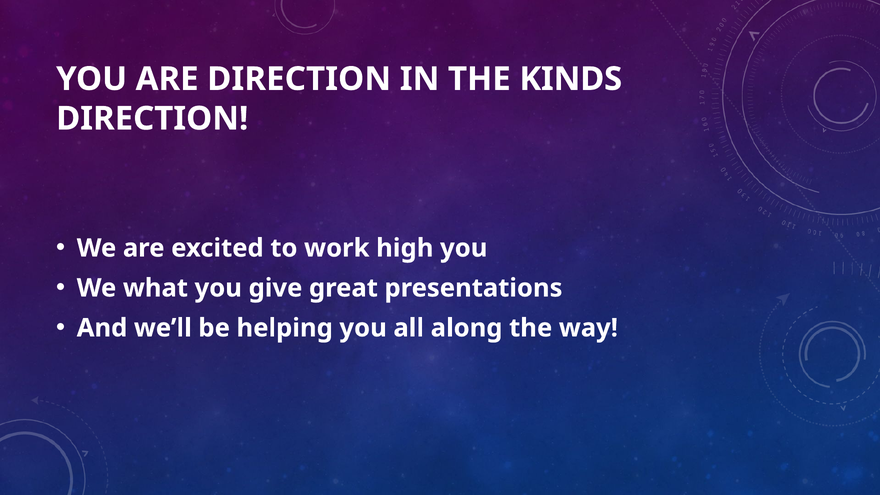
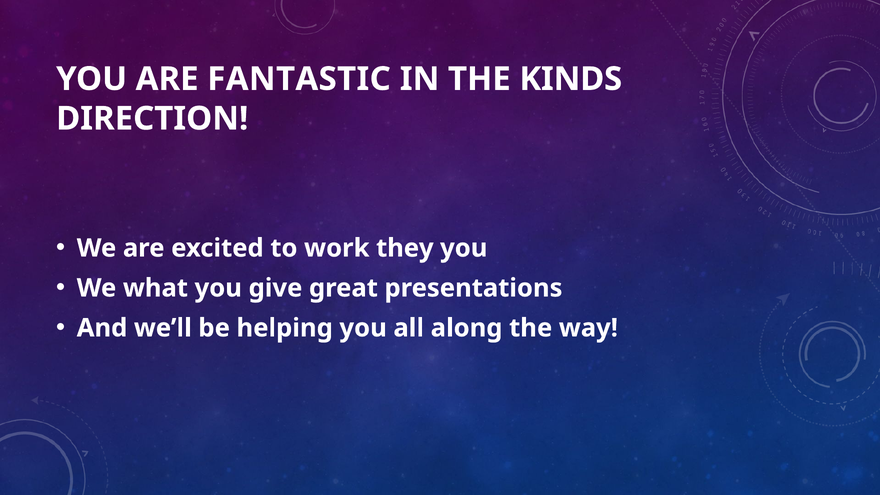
ARE DIRECTION: DIRECTION -> FANTASTIC (299, 79)
high: high -> they (405, 248)
